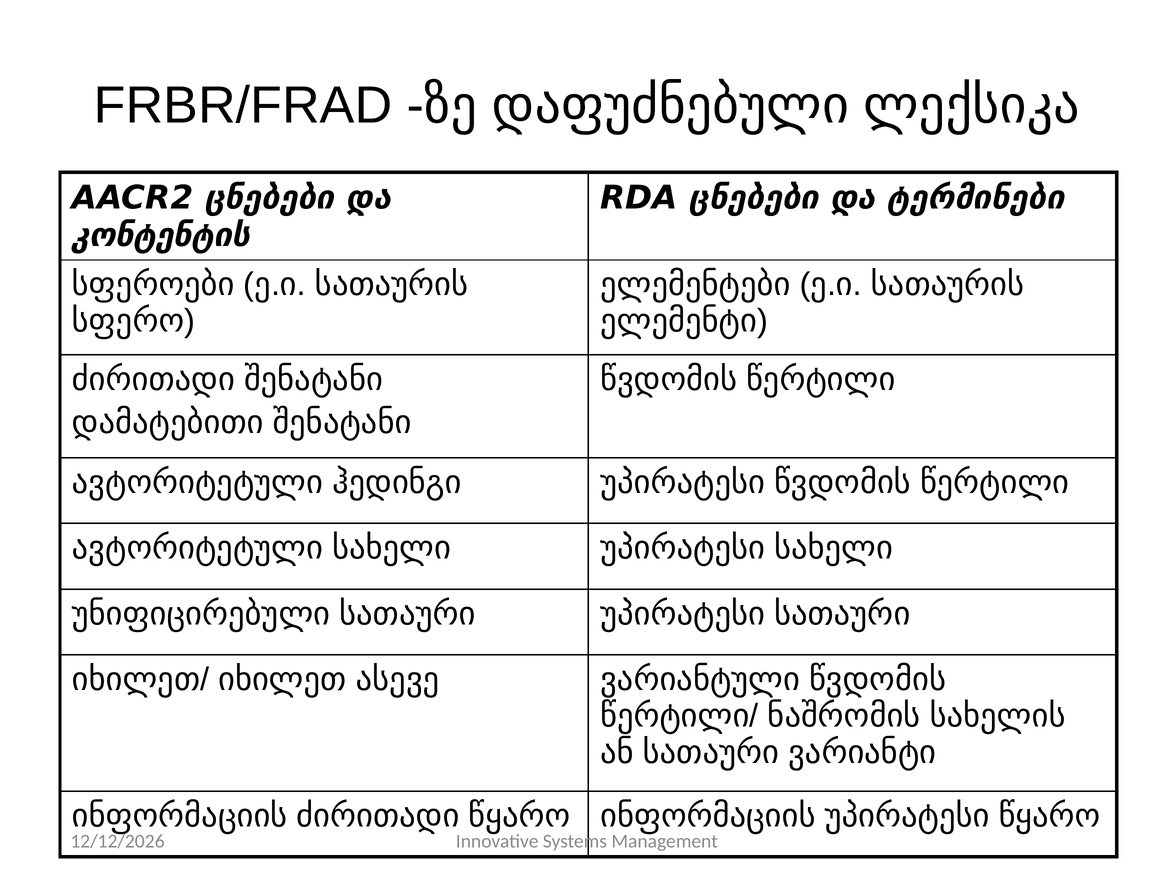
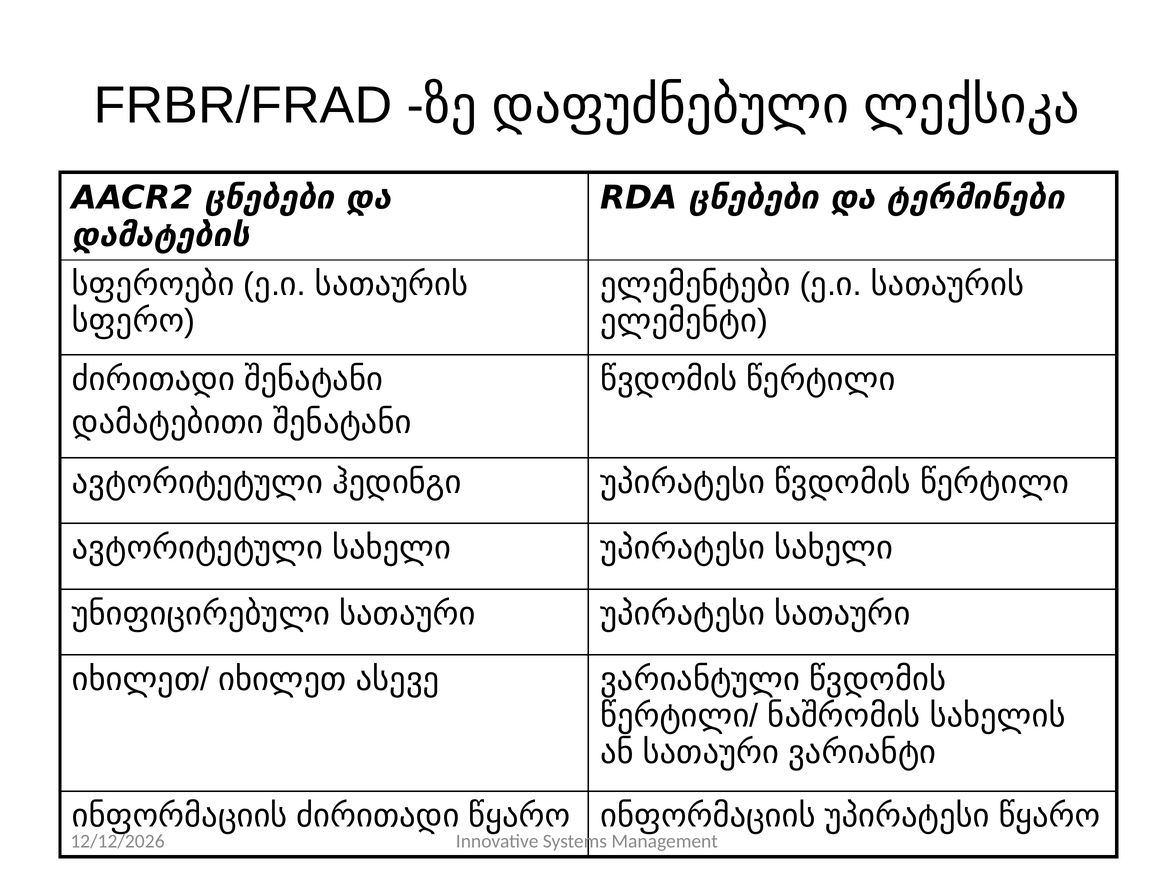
კონტენტის: კონტენტის -> დამატების (161, 236)
